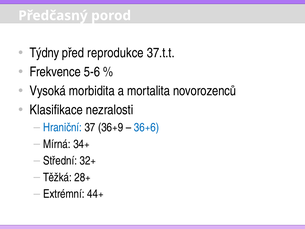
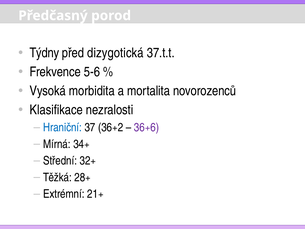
reprodukce: reprodukce -> dizygotická (115, 53)
36+9: 36+9 -> 36+2 (111, 127)
36+6 colour: blue -> purple (147, 127)
44+: 44+ -> 21+ (95, 194)
